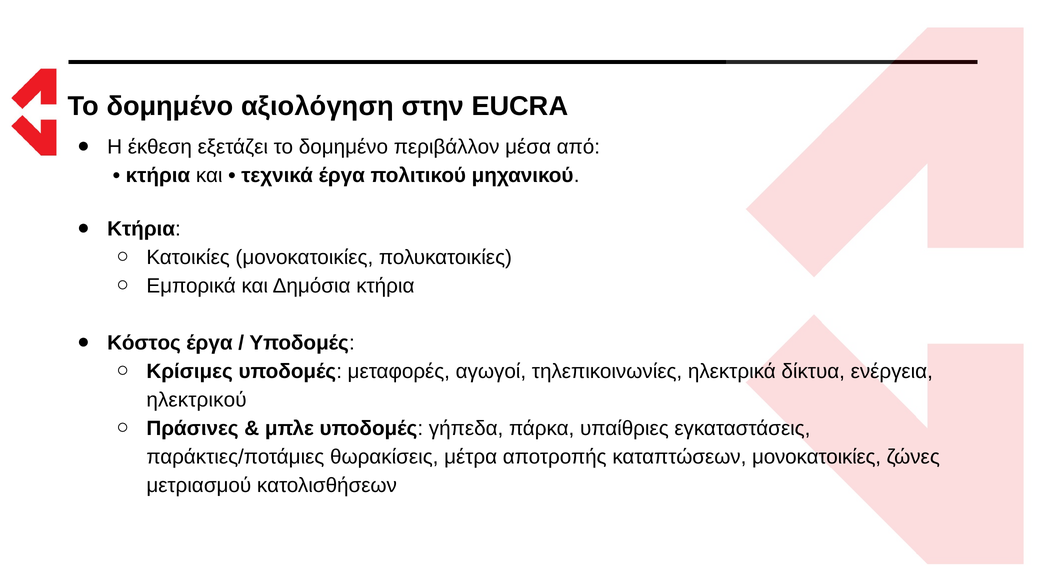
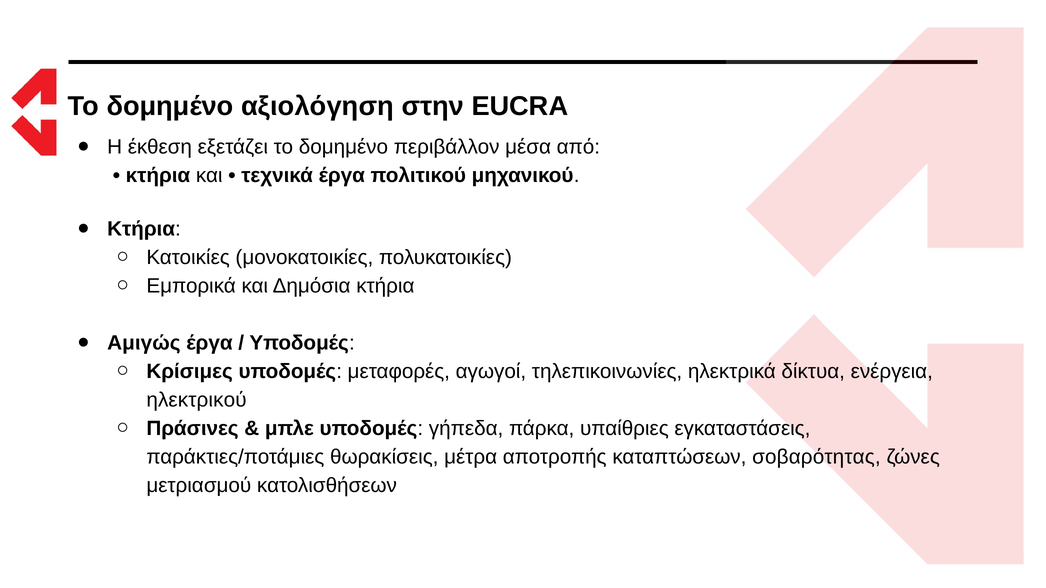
Κόστος: Κόστος -> Αμιγώς (144, 343)
καταπτώσεων μονοκατοικίες: μονοκατοικίες -> σοβαρότητας (816, 457)
